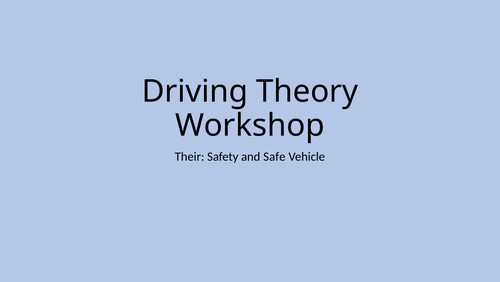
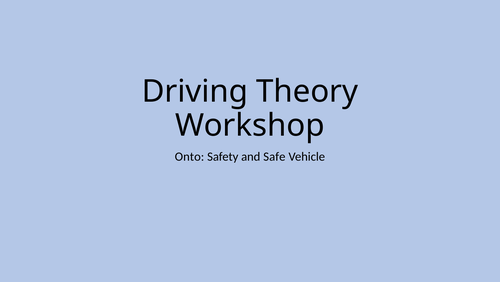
Their: Their -> Onto (190, 156)
